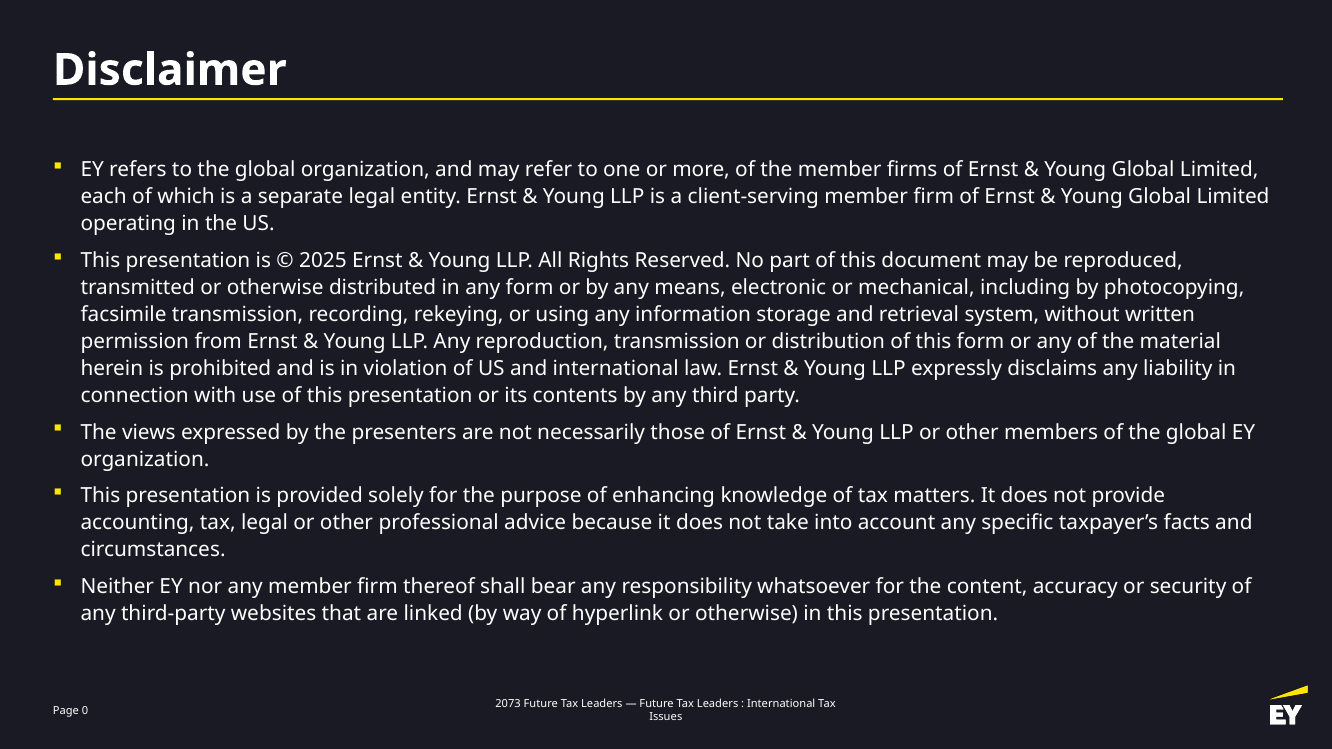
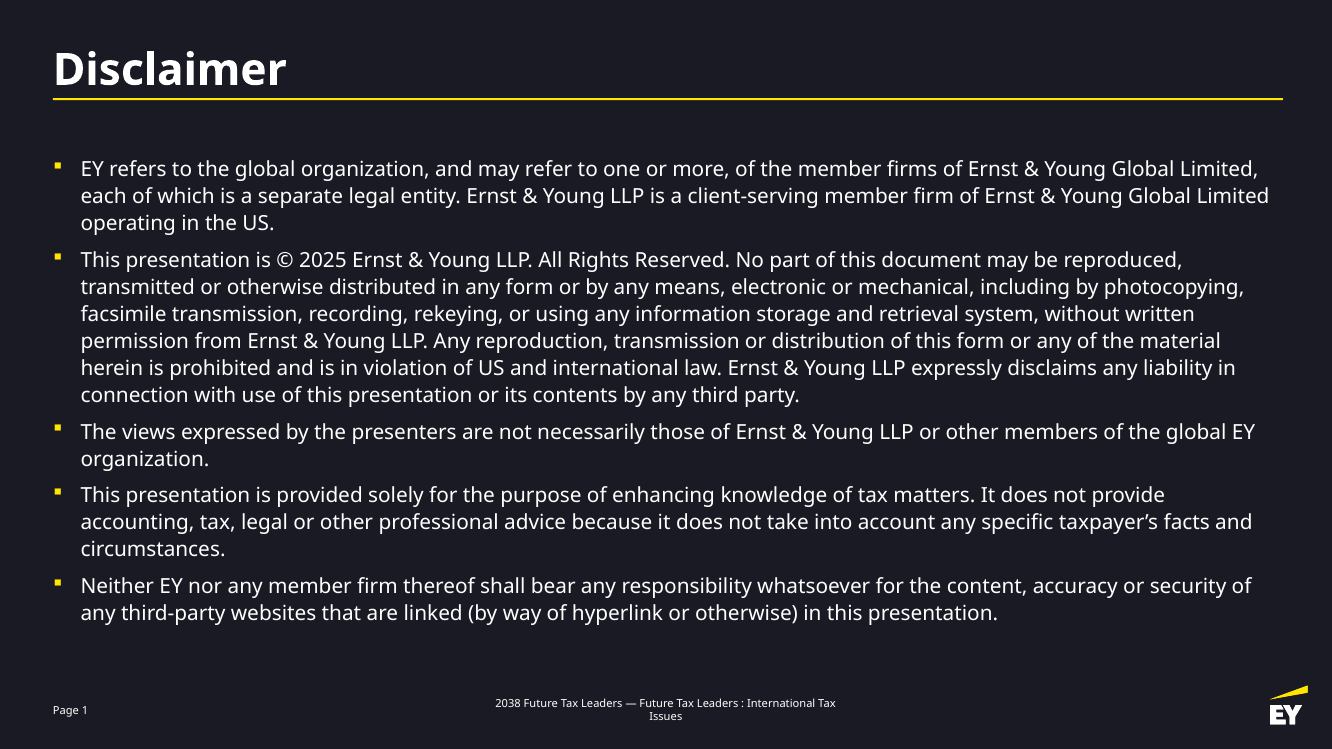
2073: 2073 -> 2038 (508, 704)
0: 0 -> 1 (85, 711)
